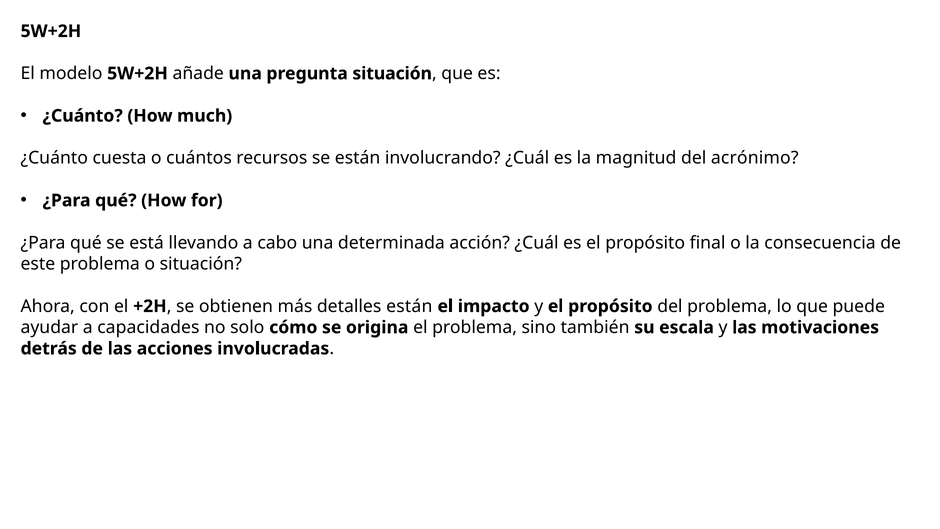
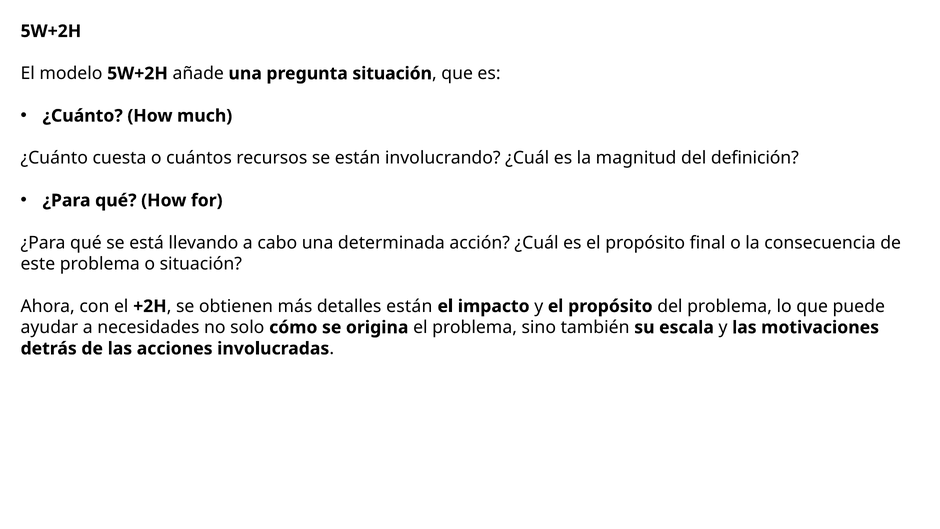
acrónimo: acrónimo -> definición (755, 158)
capacidades: capacidades -> necesidades (148, 327)
